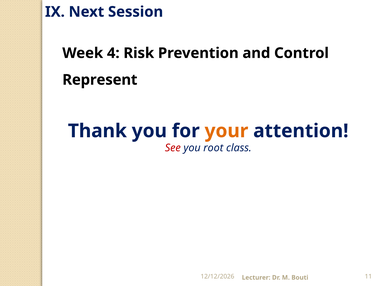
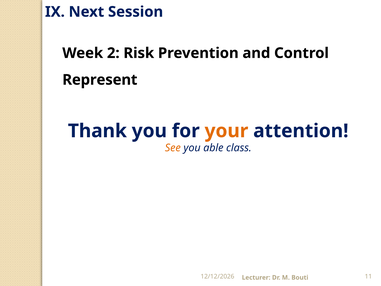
4: 4 -> 2 (113, 53)
See colour: red -> orange (173, 148)
root: root -> able (213, 148)
